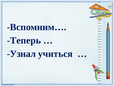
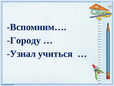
Теперь: Теперь -> Городу (24, 40)
